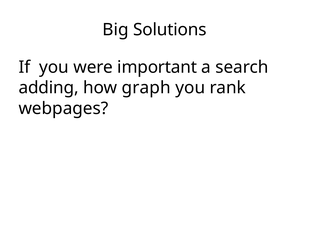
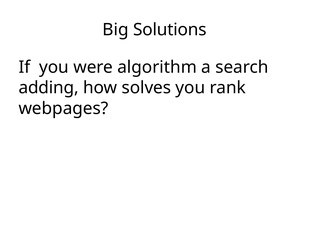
important: important -> algorithm (157, 67)
graph: graph -> solves (146, 88)
